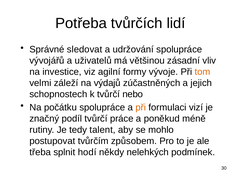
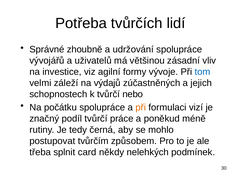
sledovat: sledovat -> zhoubně (85, 50)
tom colour: orange -> blue (202, 72)
talent: talent -> černá (103, 130)
hodí: hodí -> card (87, 153)
